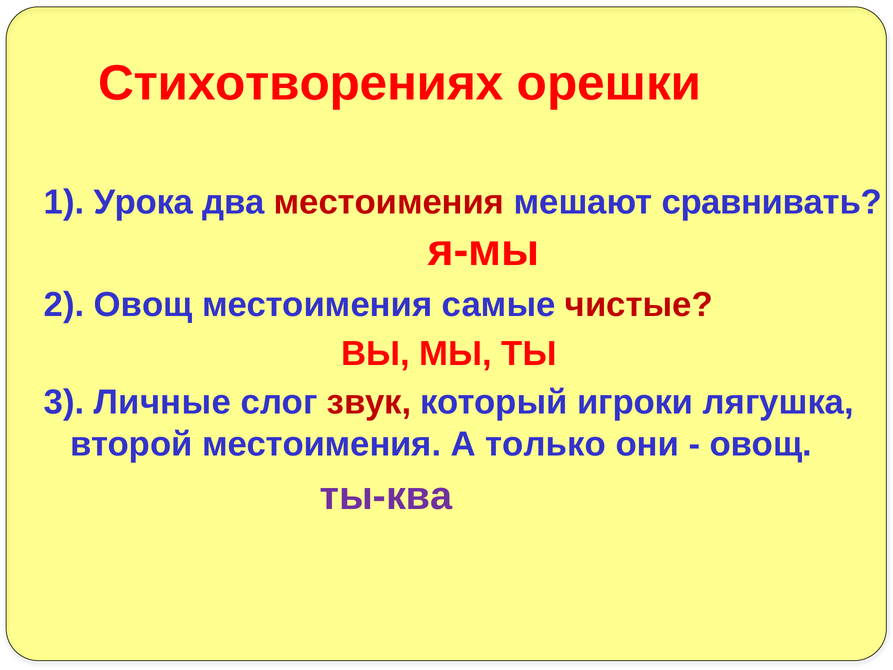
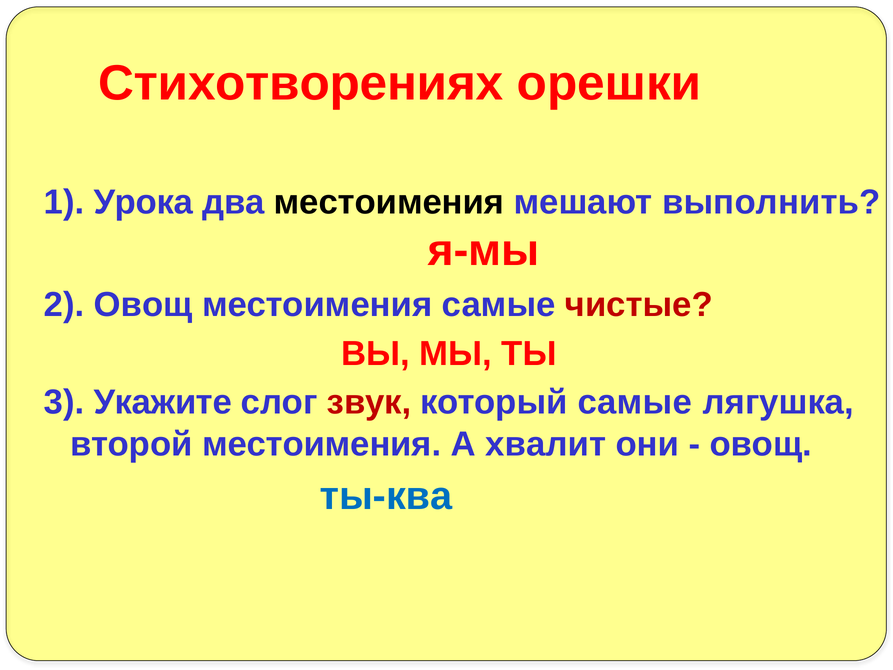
местоимения colour: red -> black (389, 202)
сравнивать: сравнивать -> выполнить (771, 202)
Личные: Личные -> Укажите (163, 402)
который игроки: игроки -> самые (635, 402)
только: только -> хвалит (546, 444)
ты-ква colour: purple -> blue (386, 496)
